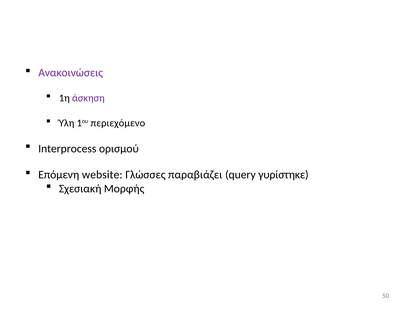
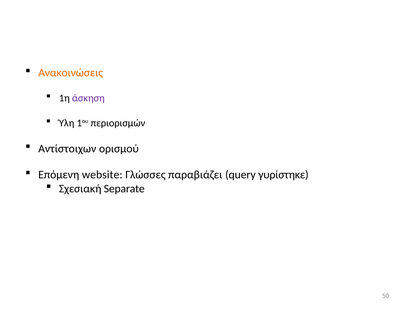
Ανακοινώσεις colour: purple -> orange (71, 73)
περιεχόμενο: περιεχόμενο -> περιορισμών (118, 123)
Interprocess: Interprocess -> Αντίστοιχων (67, 149)
Μορφής: Μορφής -> Separate (124, 189)
